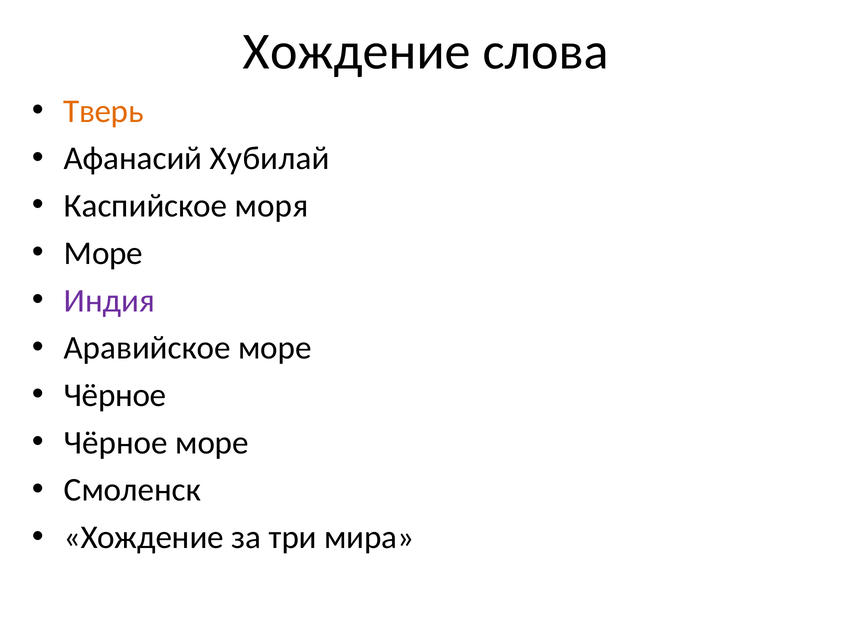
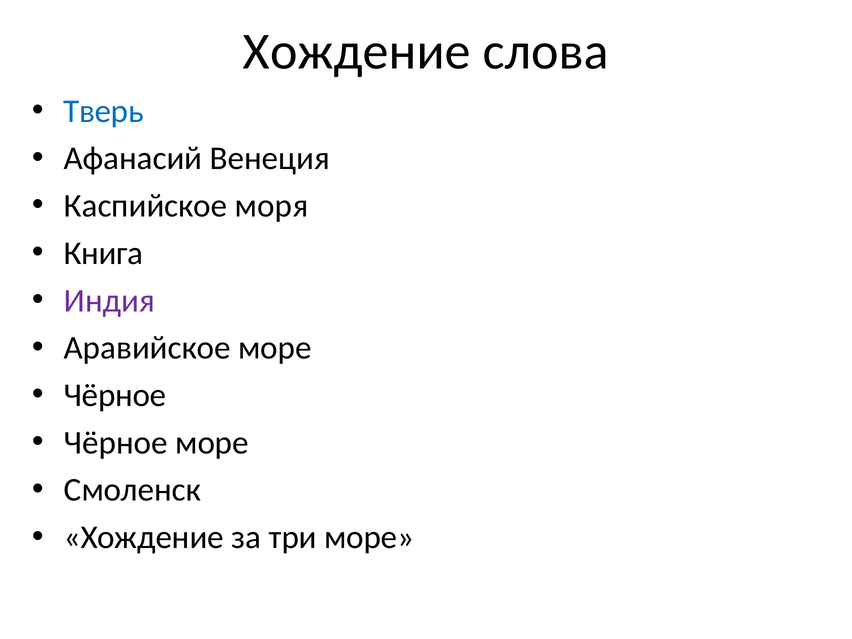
Тверь colour: orange -> blue (104, 111)
Хубилай: Хубилай -> Венеция (270, 158)
Море: Море -> Книга (103, 253)
три мира: мира -> море (369, 537)
